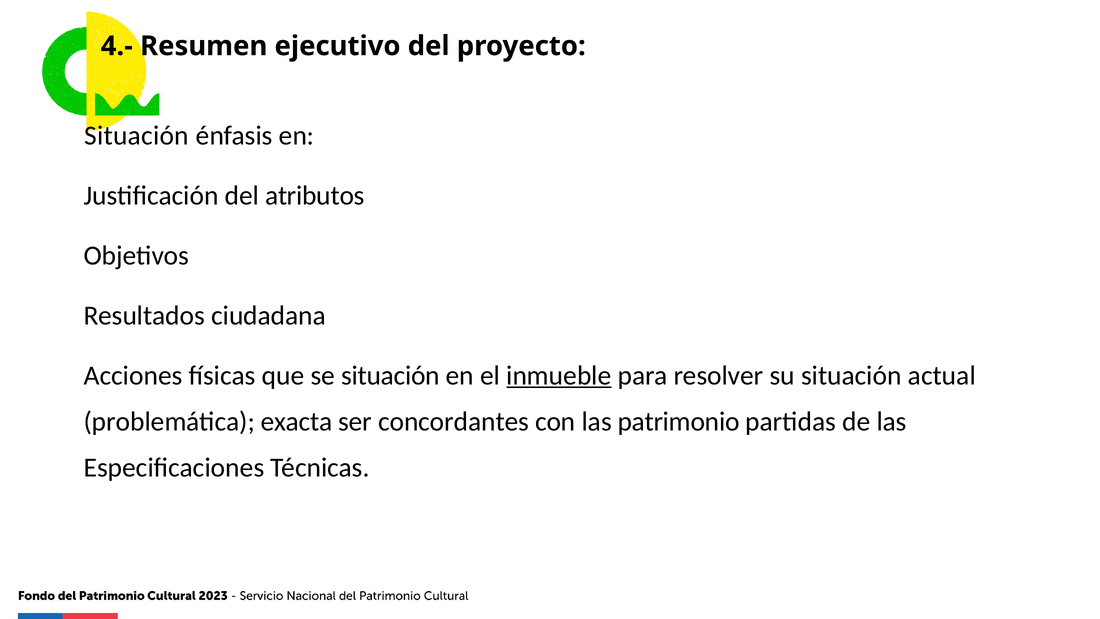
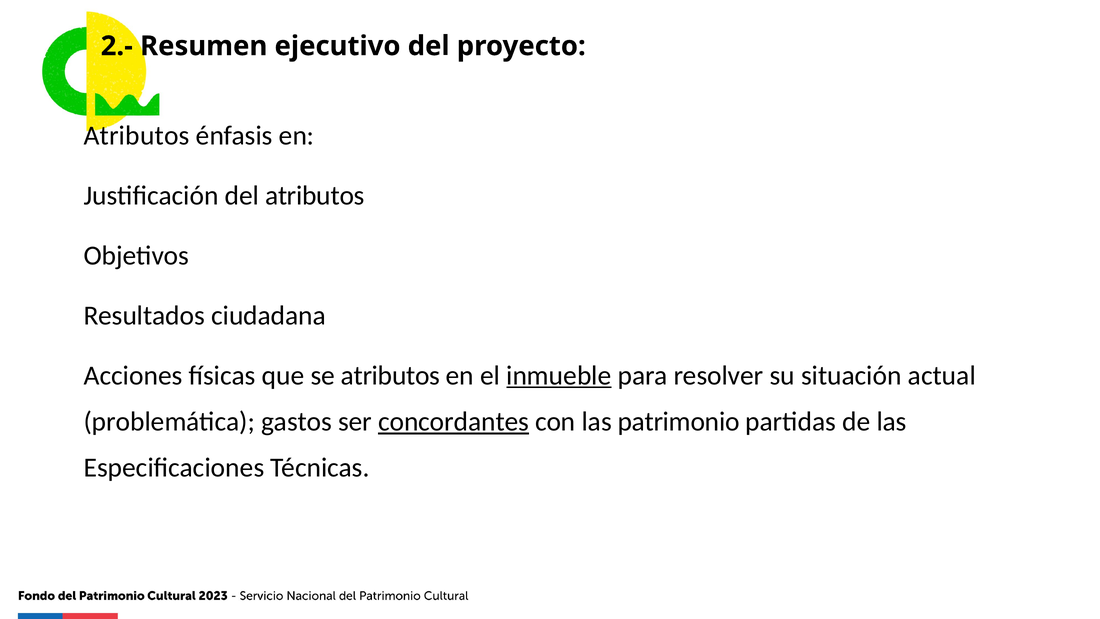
4.-: 4.- -> 2.- (117, 46)
Situación: Situación -> Atributos (137, 136)
se situación: situación -> atributos (390, 375)
exacta: exacta -> gastos (297, 422)
concordantes underline: none -> present (454, 422)
